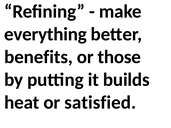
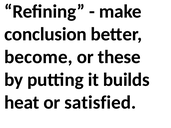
everything: everything -> conclusion (45, 34)
benefits: benefits -> become (38, 57)
those: those -> these (119, 57)
